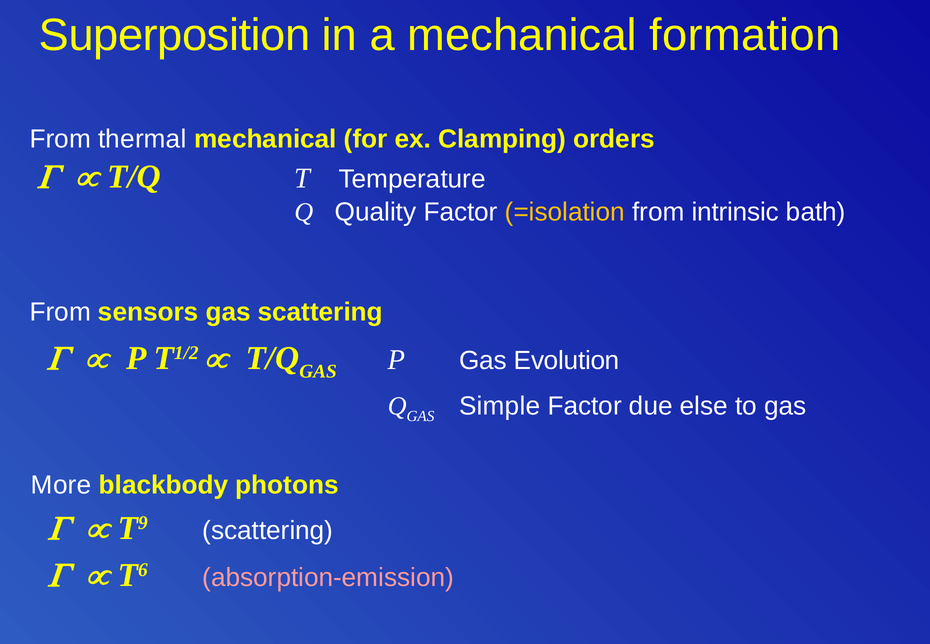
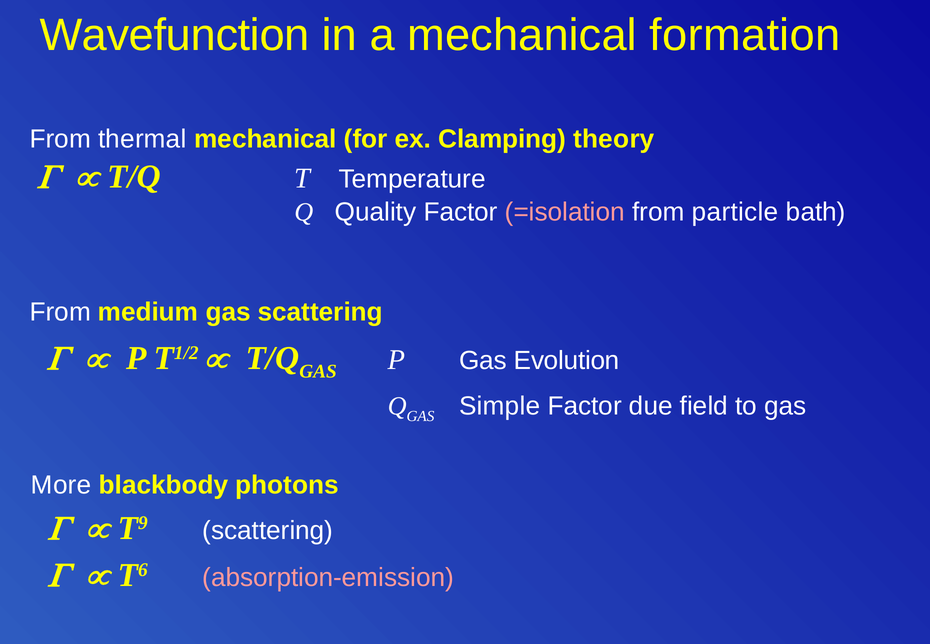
Superposition: Superposition -> Wavefunction (175, 35)
orders: orders -> theory (614, 139)
=isolation colour: yellow -> pink (565, 212)
intrinsic: intrinsic -> particle (735, 212)
sensors: sensors -> medium (148, 312)
else: else -> field (704, 406)
